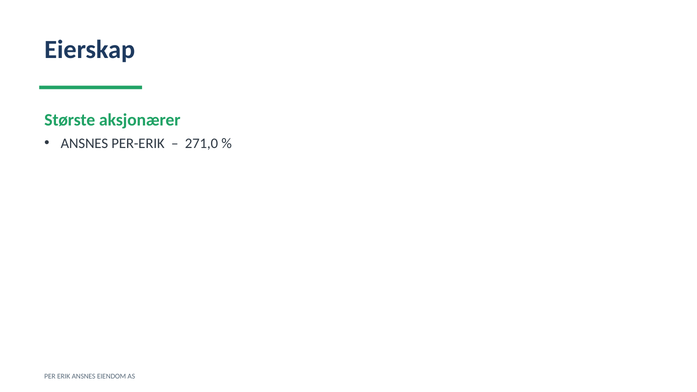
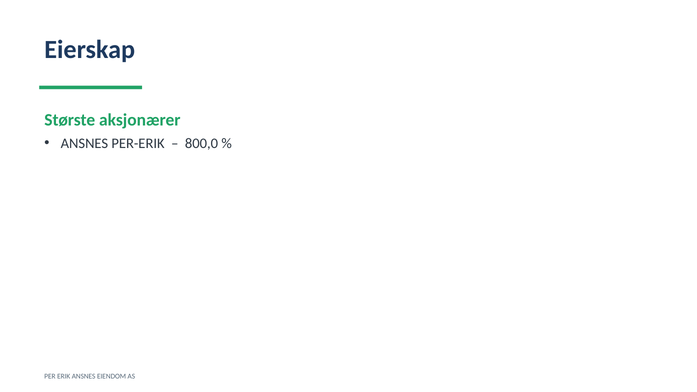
271,0: 271,0 -> 800,0 (202, 143)
